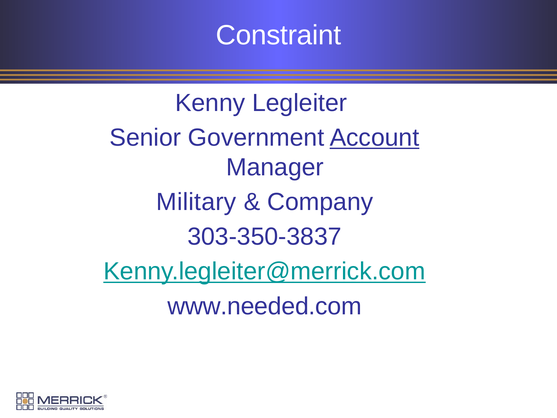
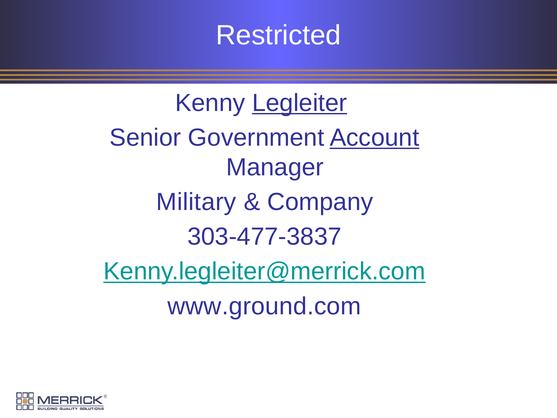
Constraint: Constraint -> Restricted (278, 35)
Legleiter underline: none -> present (300, 103)
303-350-3837: 303-350-3837 -> 303-477-3837 (265, 237)
www.needed.com: www.needed.com -> www.ground.com (264, 306)
